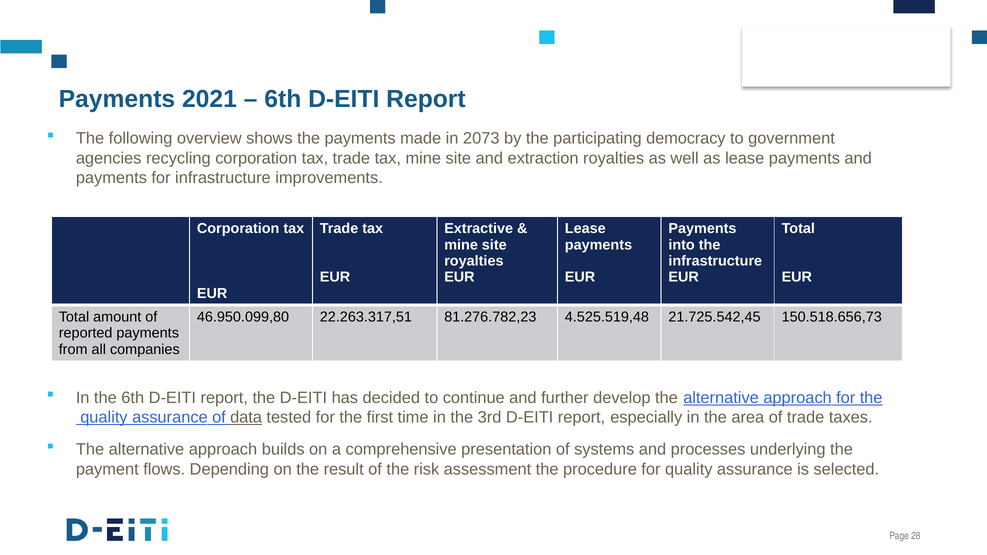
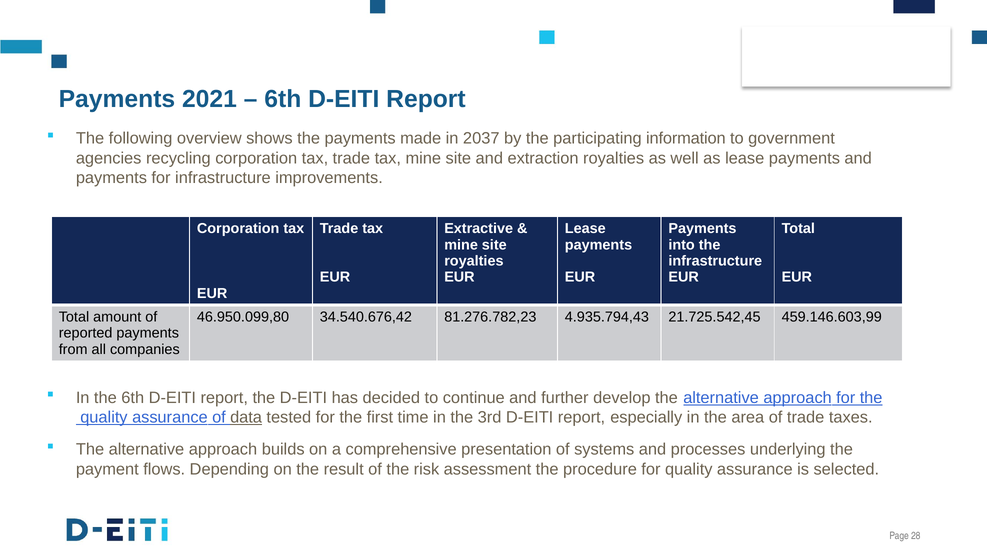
2073: 2073 -> 2037 (481, 139)
democracy: democracy -> information (686, 139)
22.263.317,51: 22.263.317,51 -> 34.540.676,42 (366, 317)
4.525.519,48: 4.525.519,48 -> 4.935.794,43 (607, 317)
150.518.656,73: 150.518.656,73 -> 459.146.603,99 (832, 317)
